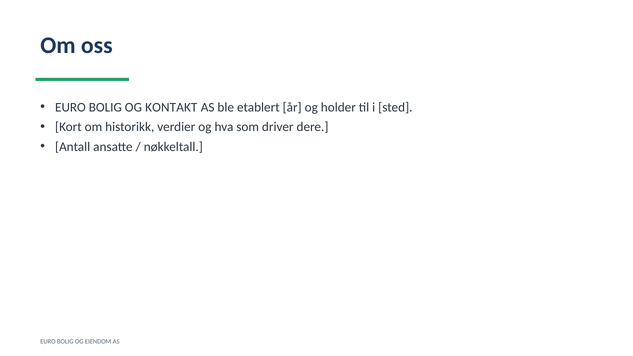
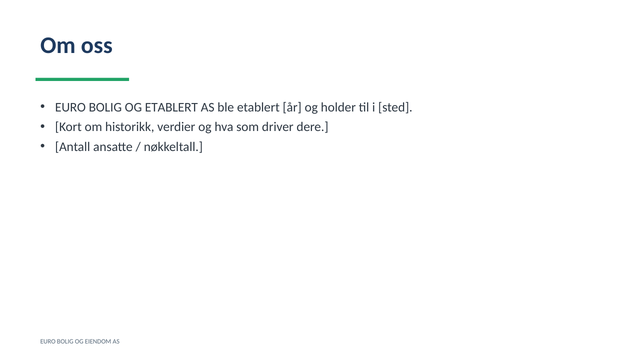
OG KONTAKT: KONTAKT -> ETABLERT (171, 107)
